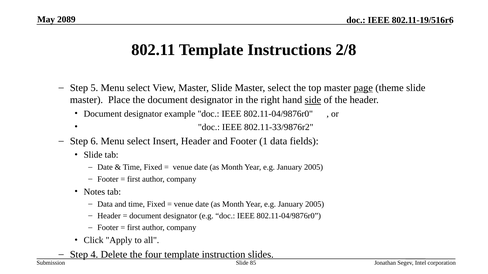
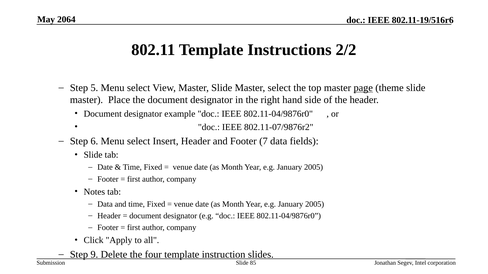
2089: 2089 -> 2064 (66, 19)
2/8: 2/8 -> 2/2 (346, 50)
side underline: present -> none (313, 100)
802.11-33/9876r2: 802.11-33/9876r2 -> 802.11-07/9876r2 (279, 127)
1: 1 -> 7 (263, 141)
4: 4 -> 9 (94, 255)
